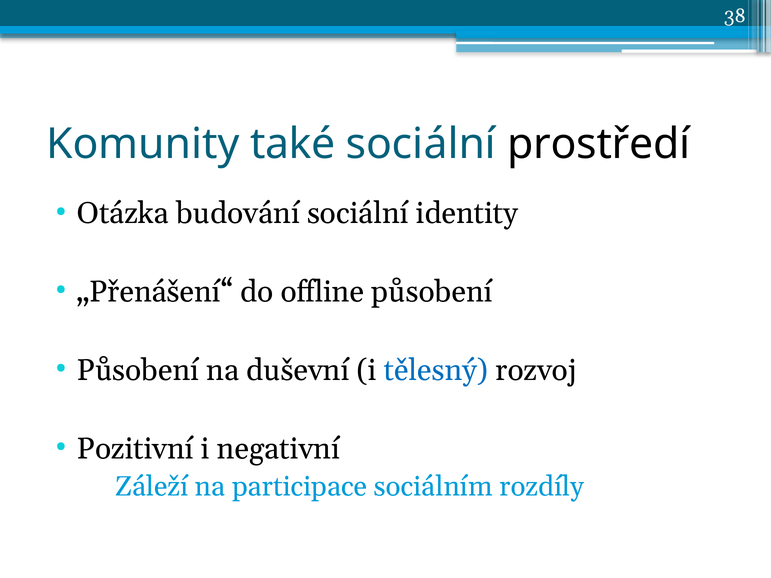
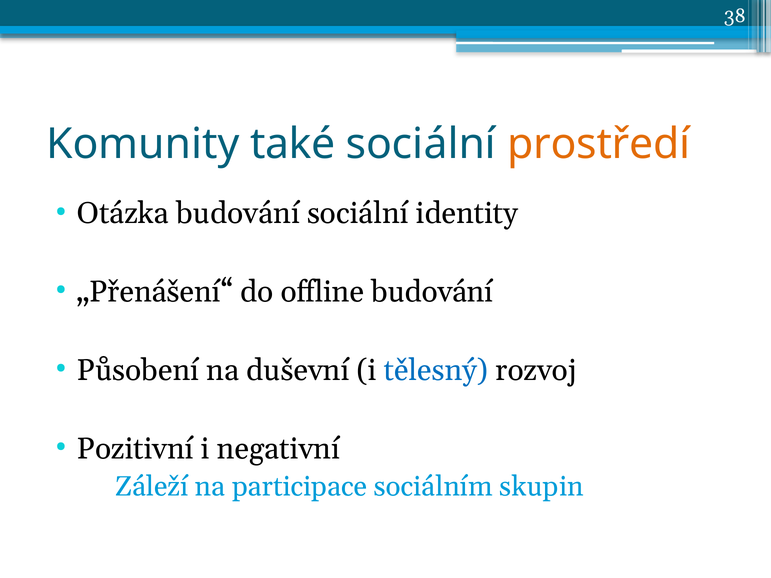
prostředí colour: black -> orange (599, 144)
offline působení: působení -> budování (432, 292)
rozdíly: rozdíly -> skupin (542, 487)
